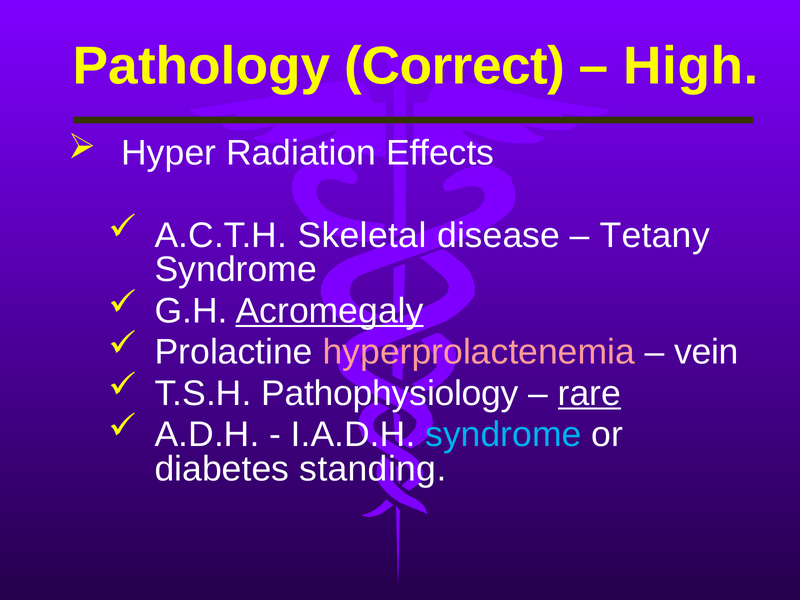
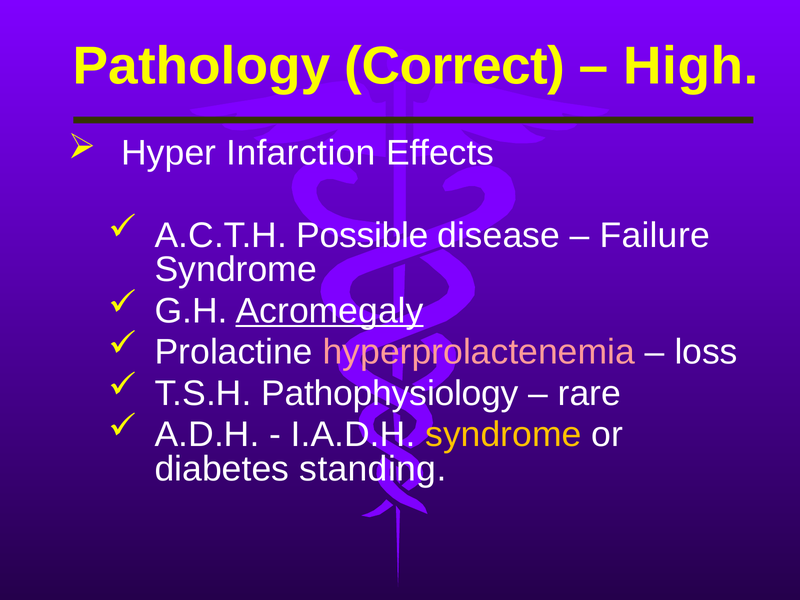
Radiation: Radiation -> Infarction (301, 153)
Skeletal: Skeletal -> Possible (362, 235)
Tetany: Tetany -> Failure (655, 235)
vein: vein -> loss (706, 352)
rare underline: present -> none (589, 393)
syndrome colour: light blue -> yellow (503, 435)
